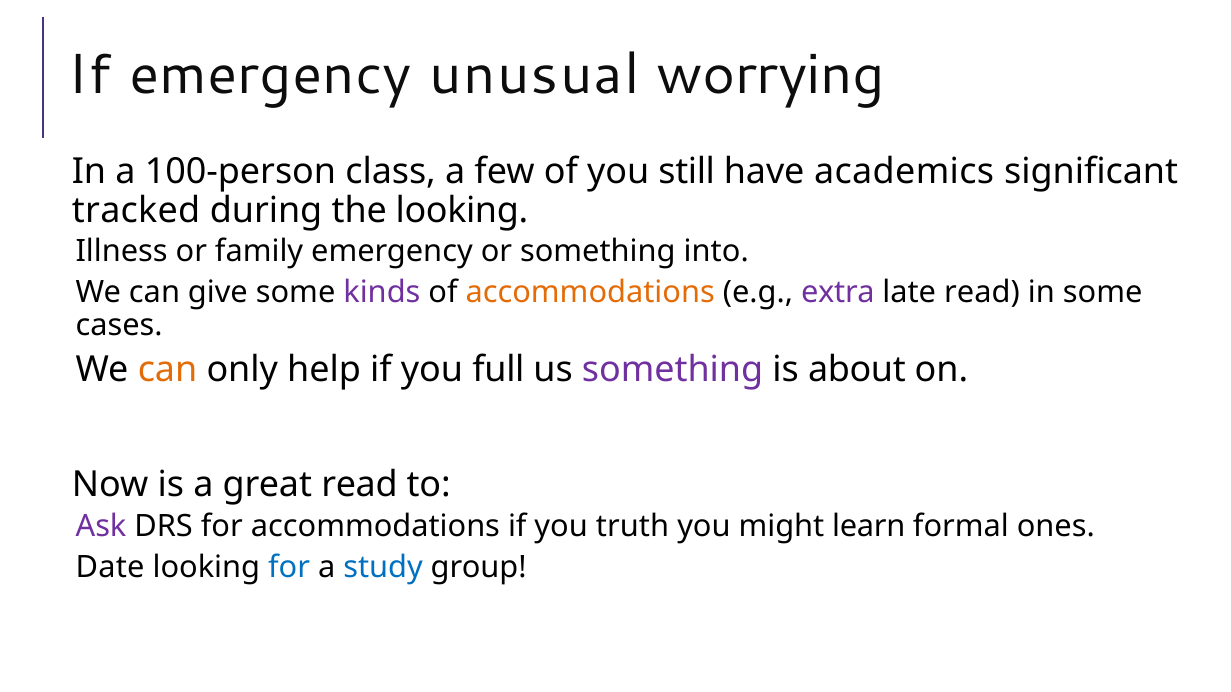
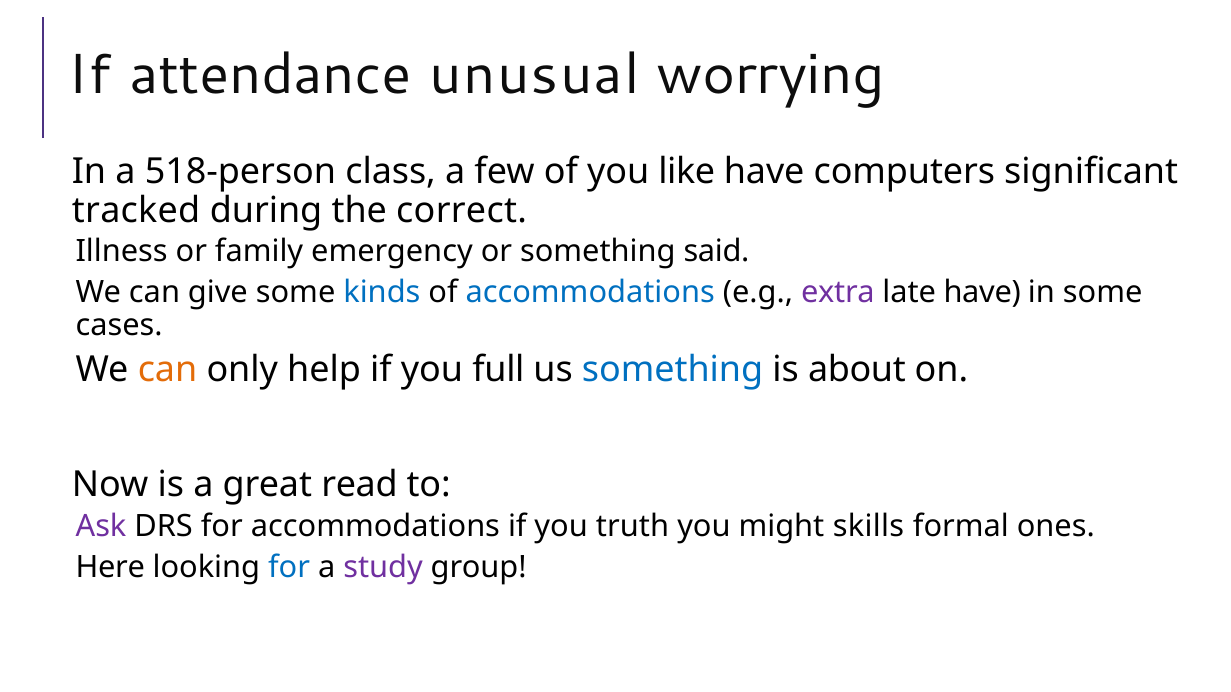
If emergency: emergency -> attendance (271, 75)
100-person: 100-person -> 518-person (240, 172)
still: still -> like (687, 172)
academics: academics -> computers (904, 172)
the looking: looking -> correct (462, 210)
into: into -> said (716, 252)
kinds colour: purple -> blue (382, 293)
accommodations colour: orange -> blue (590, 293)
late read: read -> have (982, 293)
something colour: purple -> blue (673, 369)
learn: learn -> skills (868, 527)
Date: Date -> Here (110, 568)
study colour: blue -> purple (383, 568)
